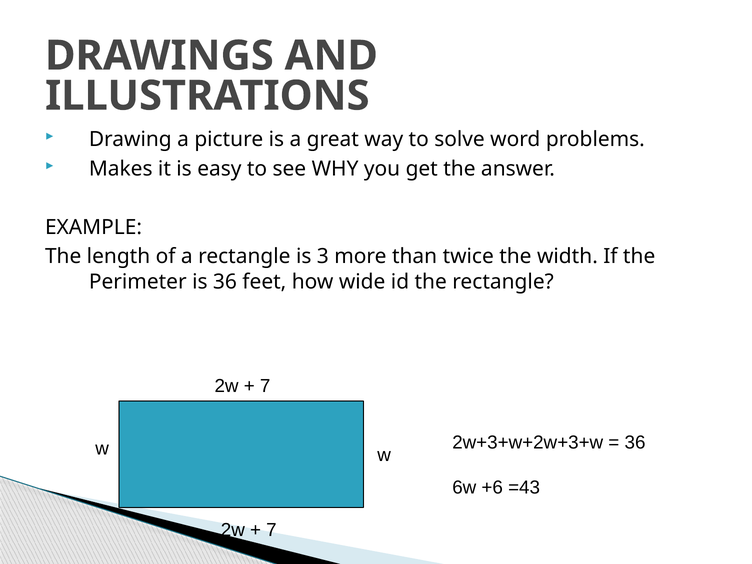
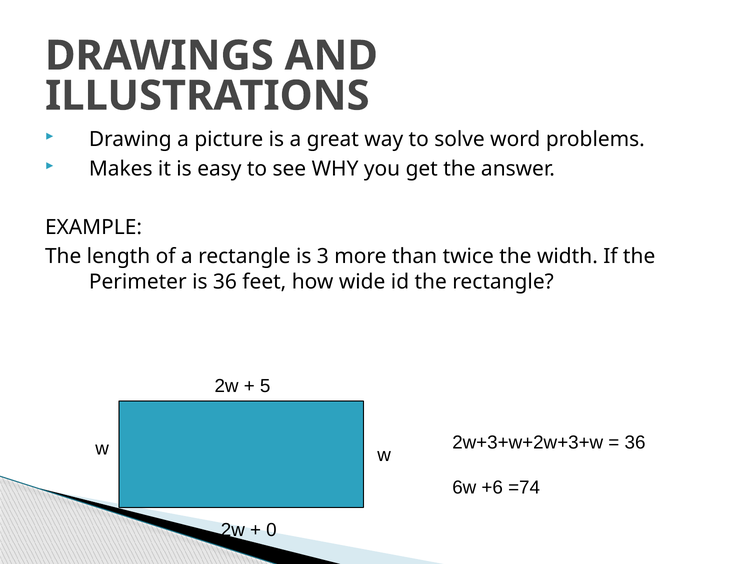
7: 7 -> 5 (265, 386)
=43: =43 -> =74 (524, 488)
7: 7 -> 0 (271, 530)
